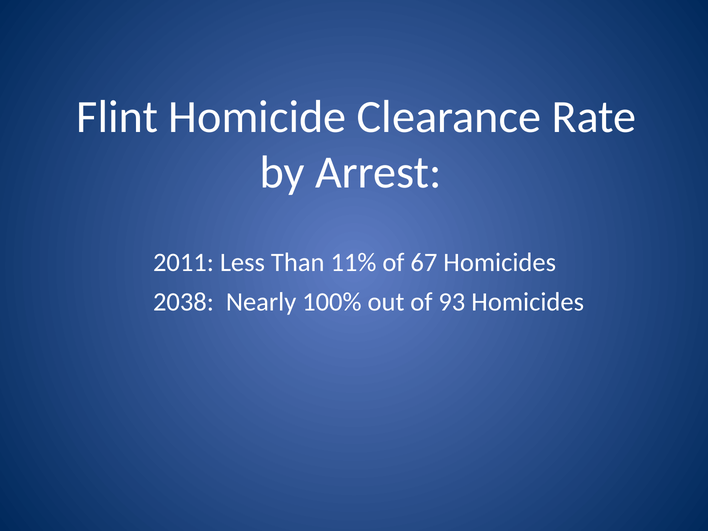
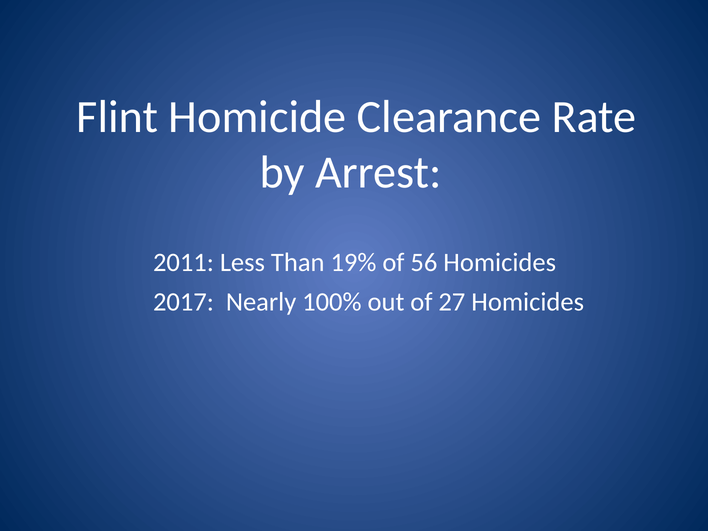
11%: 11% -> 19% (353, 262)
67: 67 -> 56 (424, 262)
2038: 2038 -> 2017 (183, 302)
93: 93 -> 27 (452, 302)
